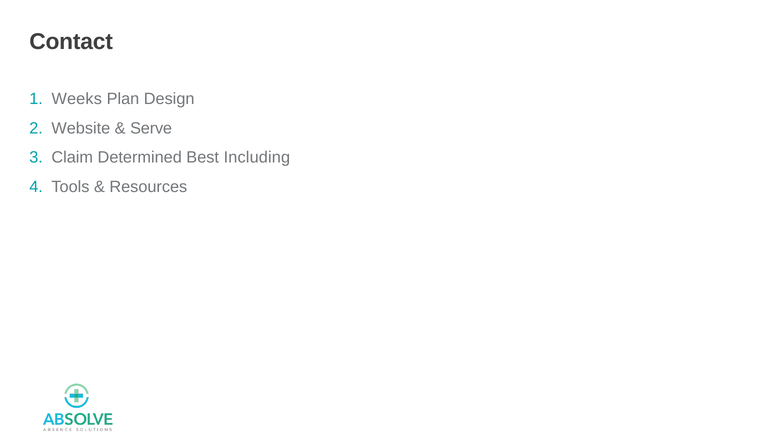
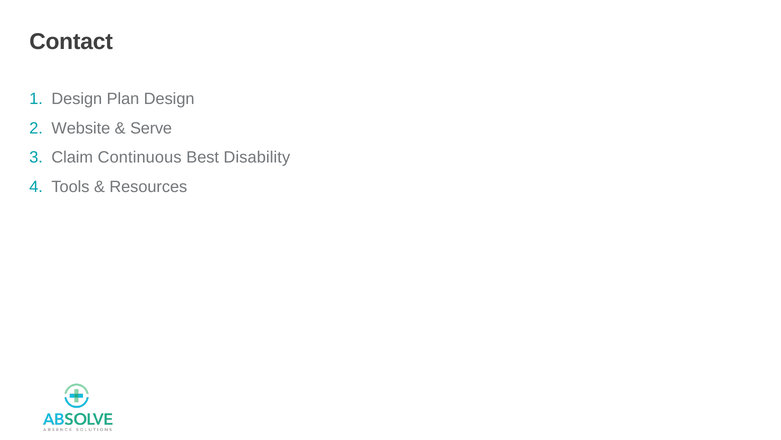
Weeks: Weeks -> Design (77, 99)
Determined: Determined -> Continuous (140, 157)
Including: Including -> Disability (257, 157)
